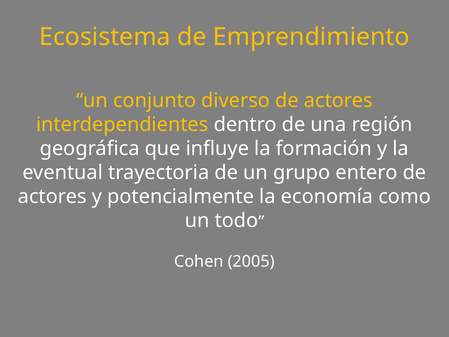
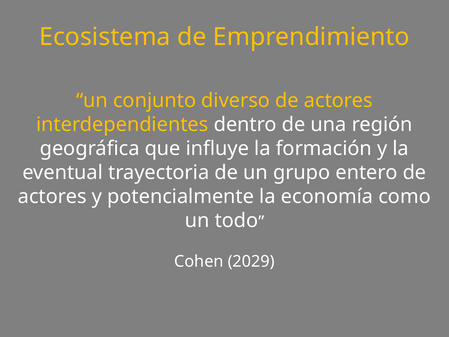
2005: 2005 -> 2029 (251, 261)
